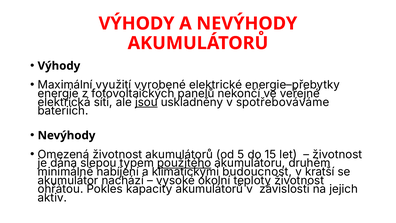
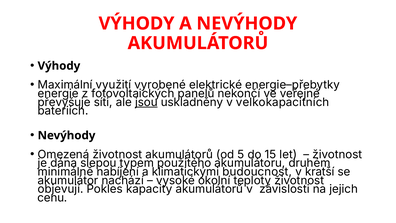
elektrická: elektrická -> převyšuje (64, 102)
spotřebováváme: spotřebováváme -> velkokapacitních (283, 102)
použitého underline: present -> none (184, 163)
ohřátou: ohřátou -> objevují (61, 189)
aktiv: aktiv -> cenu (52, 198)
